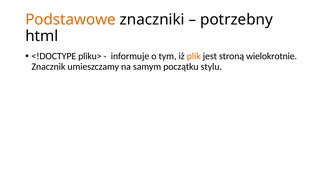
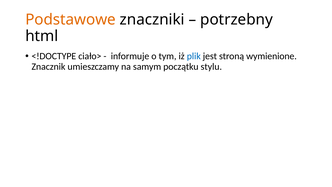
pliku>: pliku> -> ciało> (90, 56)
plik colour: orange -> blue (194, 56)
wielokrotnie: wielokrotnie -> wymienione (271, 56)
